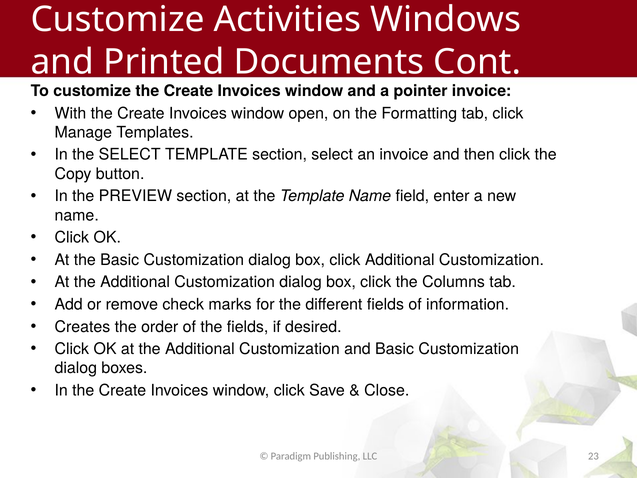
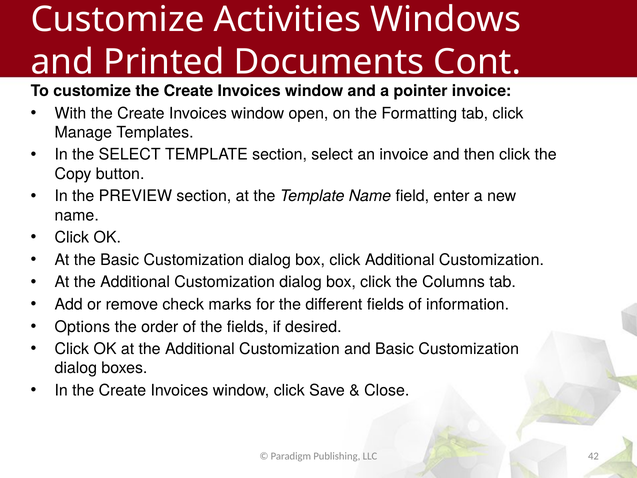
Creates: Creates -> Options (82, 327)
23: 23 -> 42 (593, 456)
